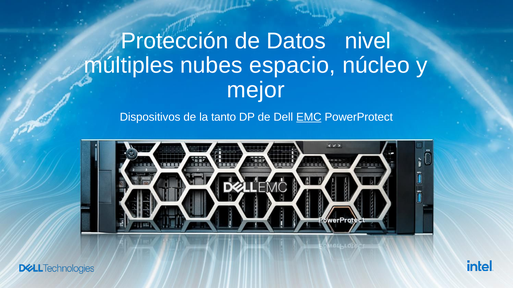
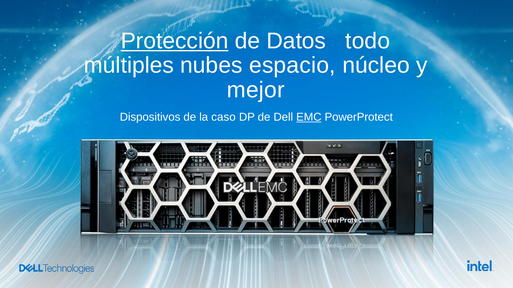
Protección underline: none -> present (175, 41)
nivel: nivel -> todo (368, 41)
tanto: tanto -> caso (223, 117)
